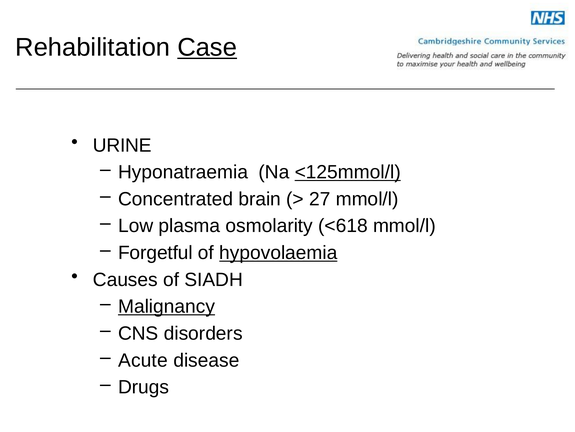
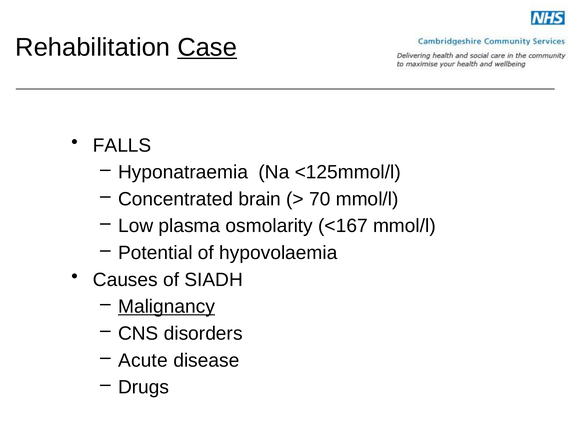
URINE: URINE -> FALLS (122, 145)
<125mmol/l underline: present -> none (348, 172)
27: 27 -> 70 (320, 199)
<618: <618 -> <167 (343, 226)
Forgetful: Forgetful -> Potential (155, 252)
hypovolaemia underline: present -> none (278, 252)
